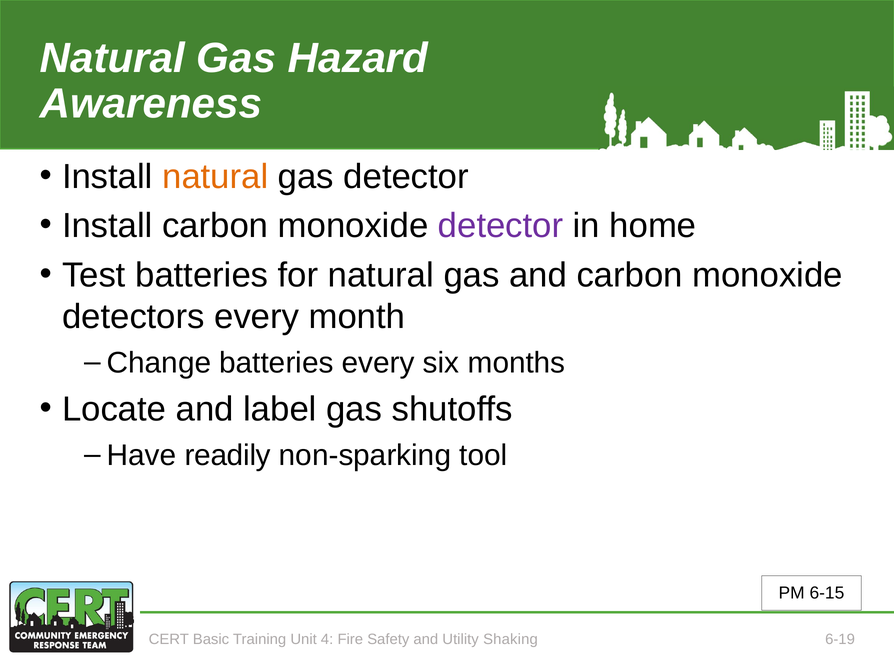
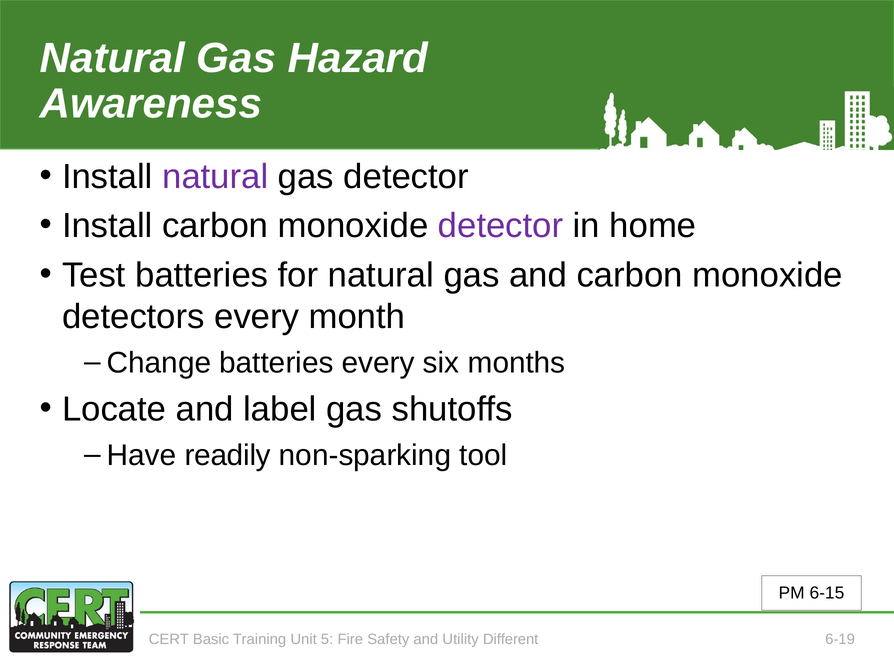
natural colour: orange -> purple (215, 177)
4: 4 -> 5 (327, 639)
Shaking: Shaking -> Different (511, 639)
